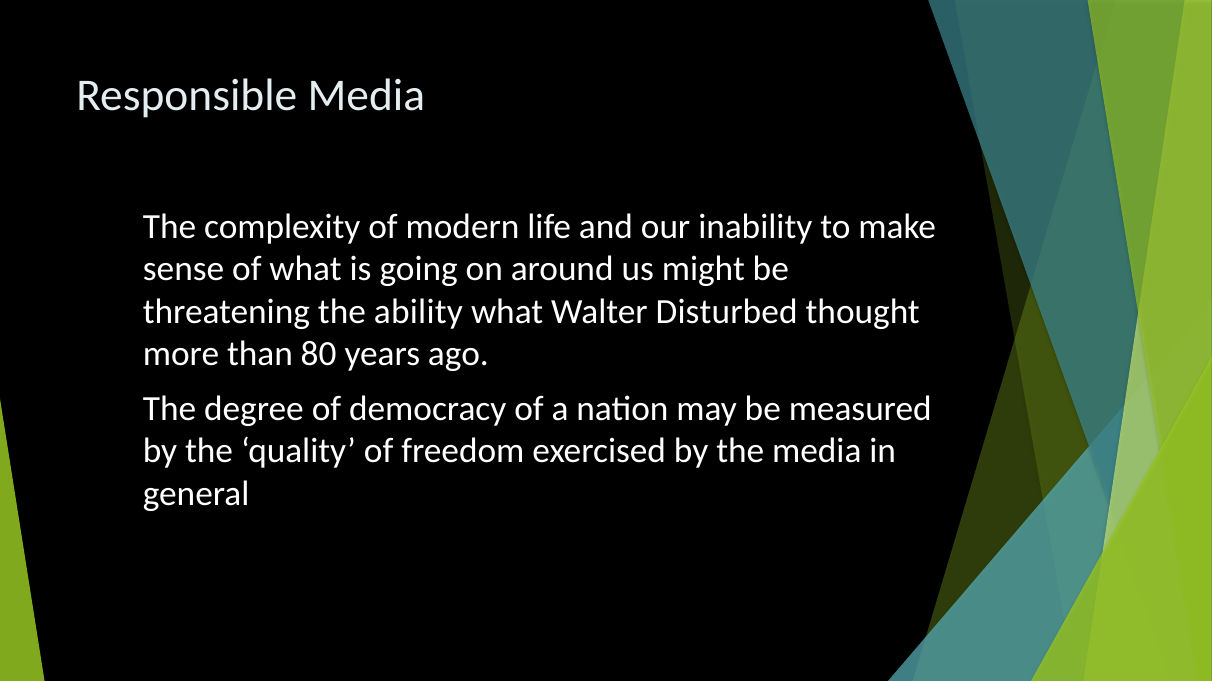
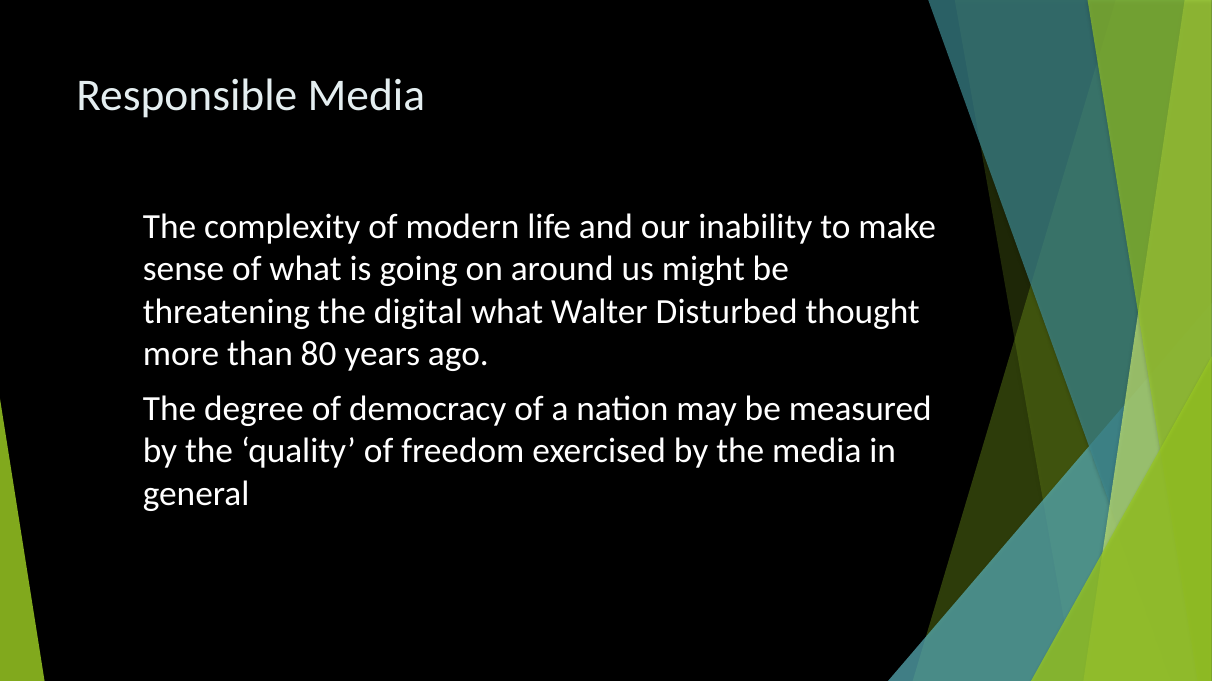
ability: ability -> digital (418, 312)
